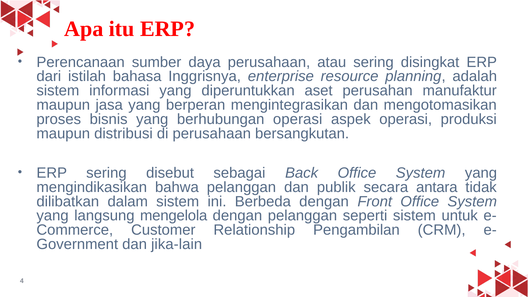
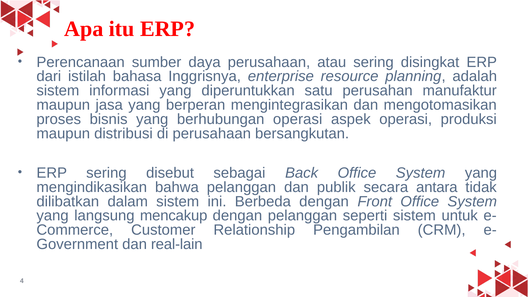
aset: aset -> satu (319, 91)
mengelola: mengelola -> mencakup (174, 216)
jika-lain: jika-lain -> real-lain (177, 244)
